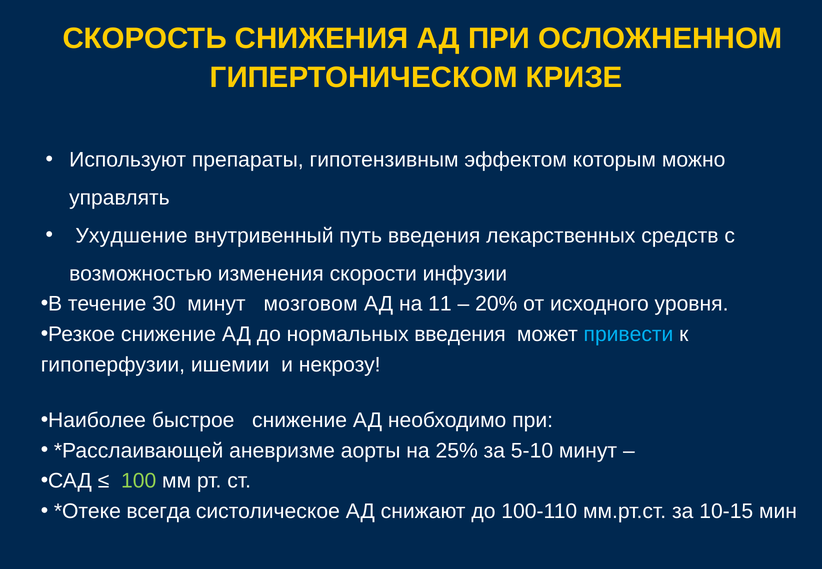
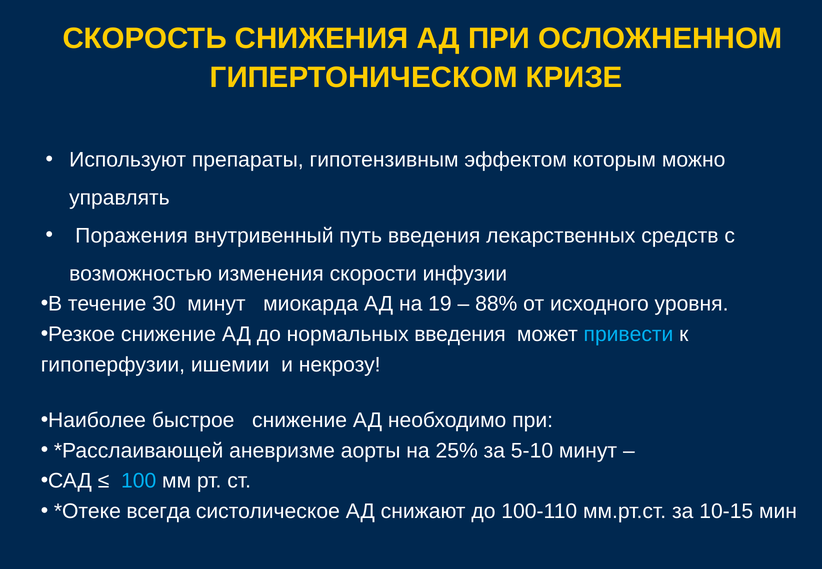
Ухудшение: Ухудшение -> Поражения (132, 236)
мозговом: мозговом -> миокарда (311, 304)
11: 11 -> 19 (440, 304)
20%: 20% -> 88% (496, 304)
100 colour: light green -> light blue (139, 481)
